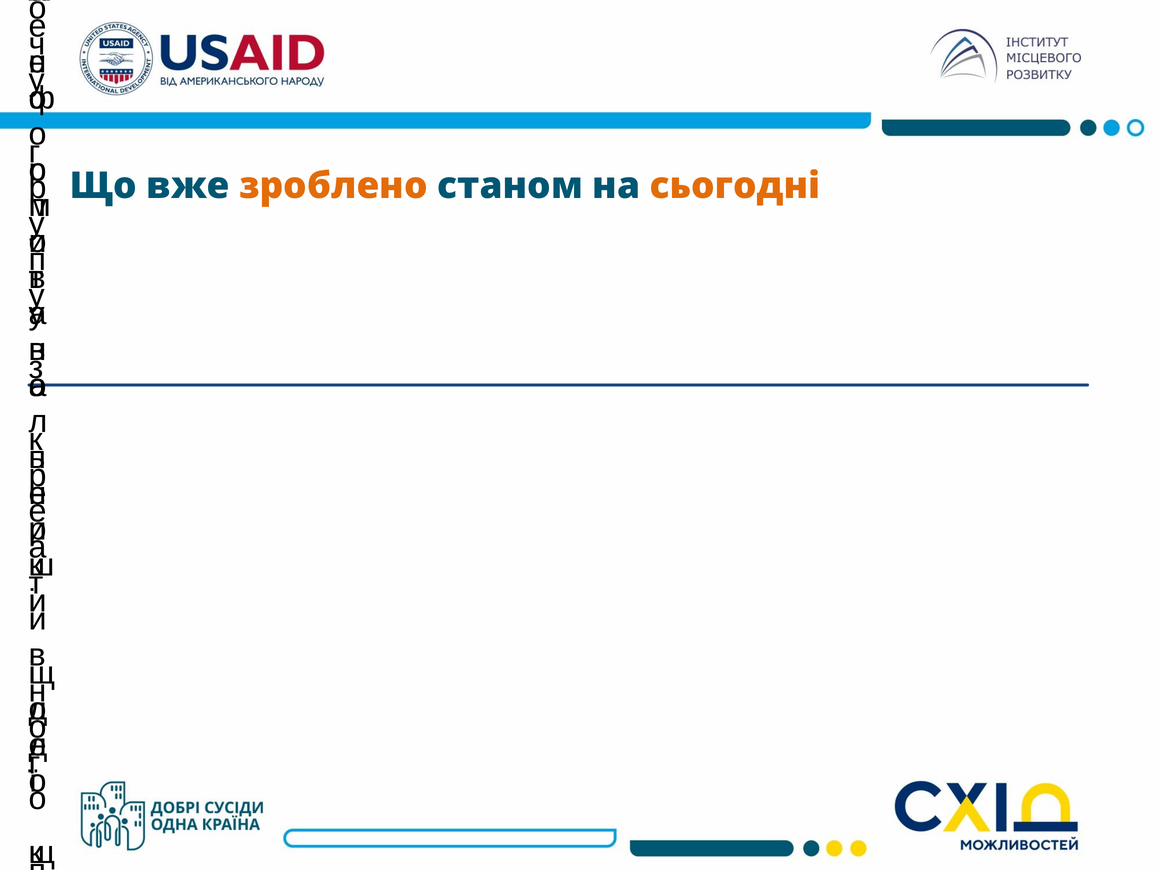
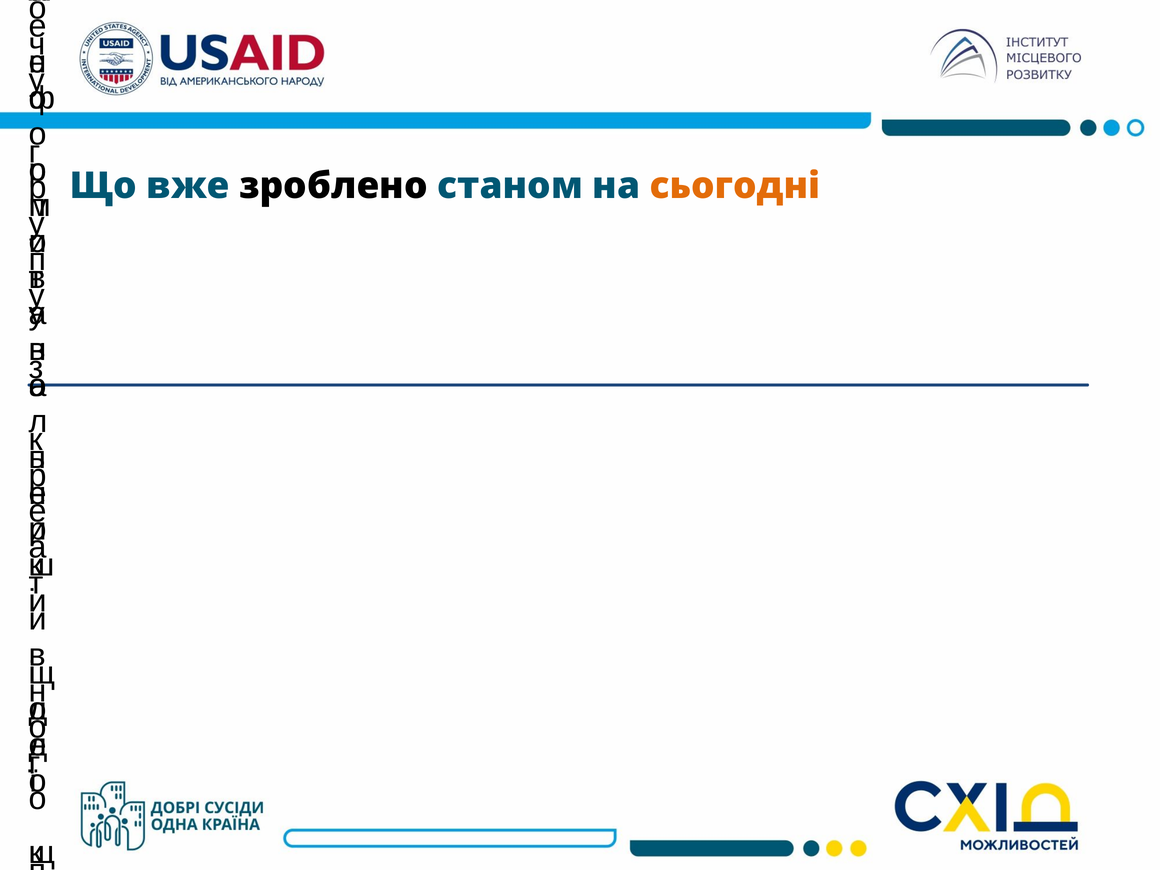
зроблено colour: orange -> black (333, 186)
